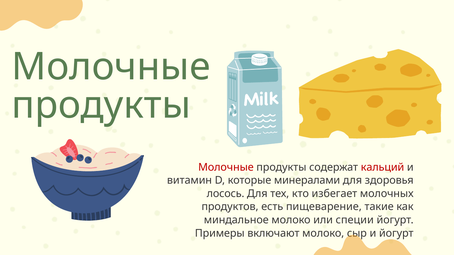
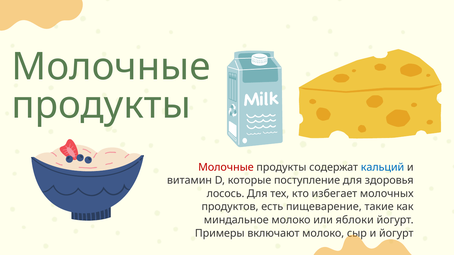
кальций colour: red -> blue (383, 168)
минералами: минералами -> поступление (307, 181)
специи: специи -> яблоки (355, 220)
